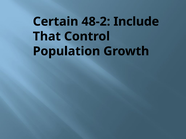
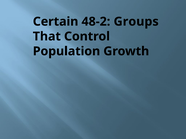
Include: Include -> Groups (136, 22)
